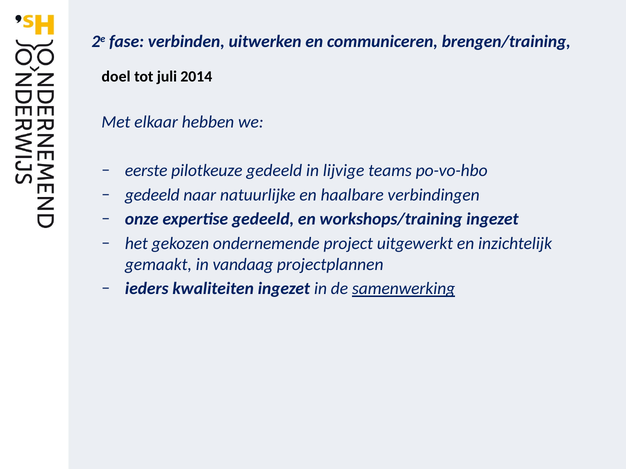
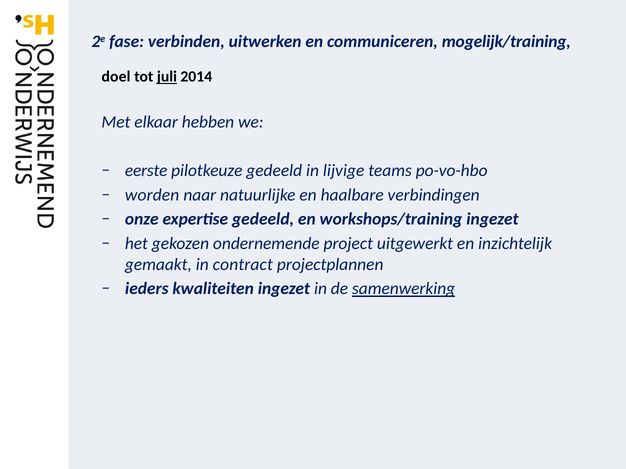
brengen/training: brengen/training -> mogelijk/training (506, 42)
juli underline: none -> present (167, 77)
gedeeld: gedeeld -> worden (152, 195)
vandaag: vandaag -> contract (243, 265)
